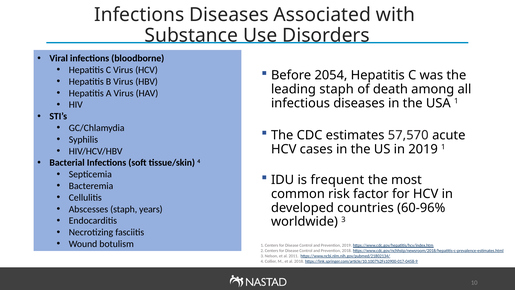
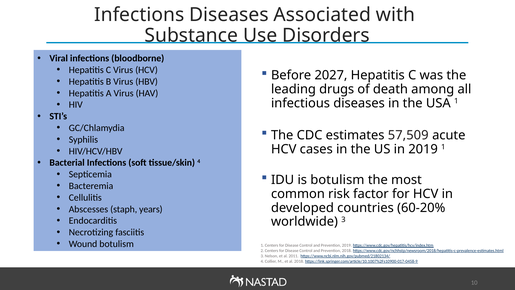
2054: 2054 -> 2027 (331, 75)
leading staph: staph -> drugs (337, 89)
57,570: 57,570 -> 57,509 (408, 135)
is frequent: frequent -> botulism (337, 180)
60-96%: 60-96% -> 60-20% (421, 208)
